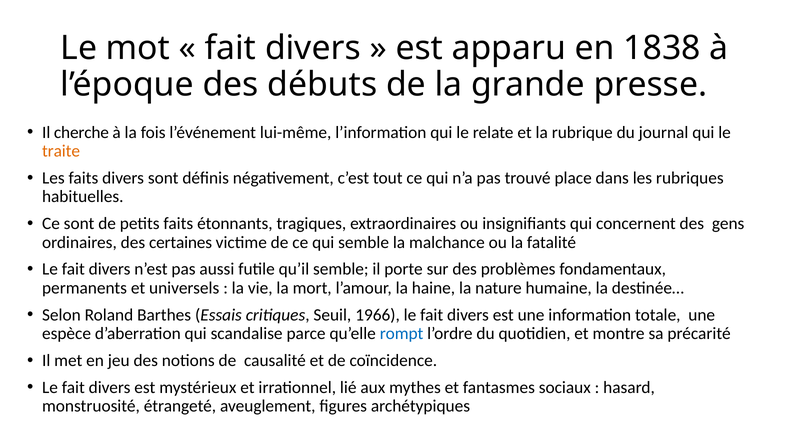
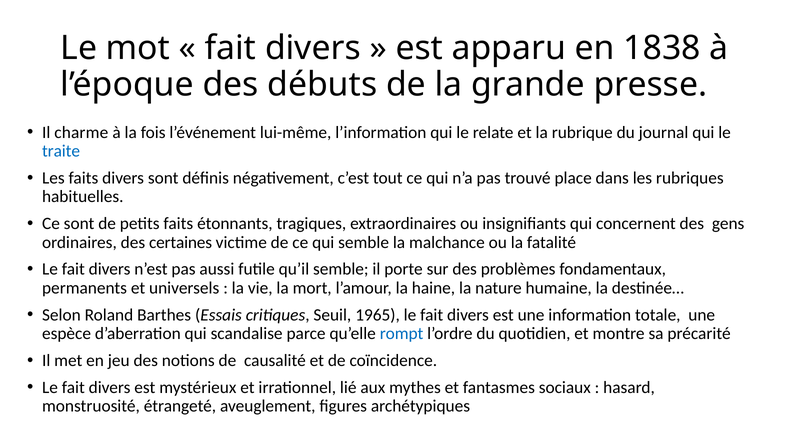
cherche: cherche -> charme (81, 132)
traite colour: orange -> blue (61, 151)
1966: 1966 -> 1965 (378, 315)
